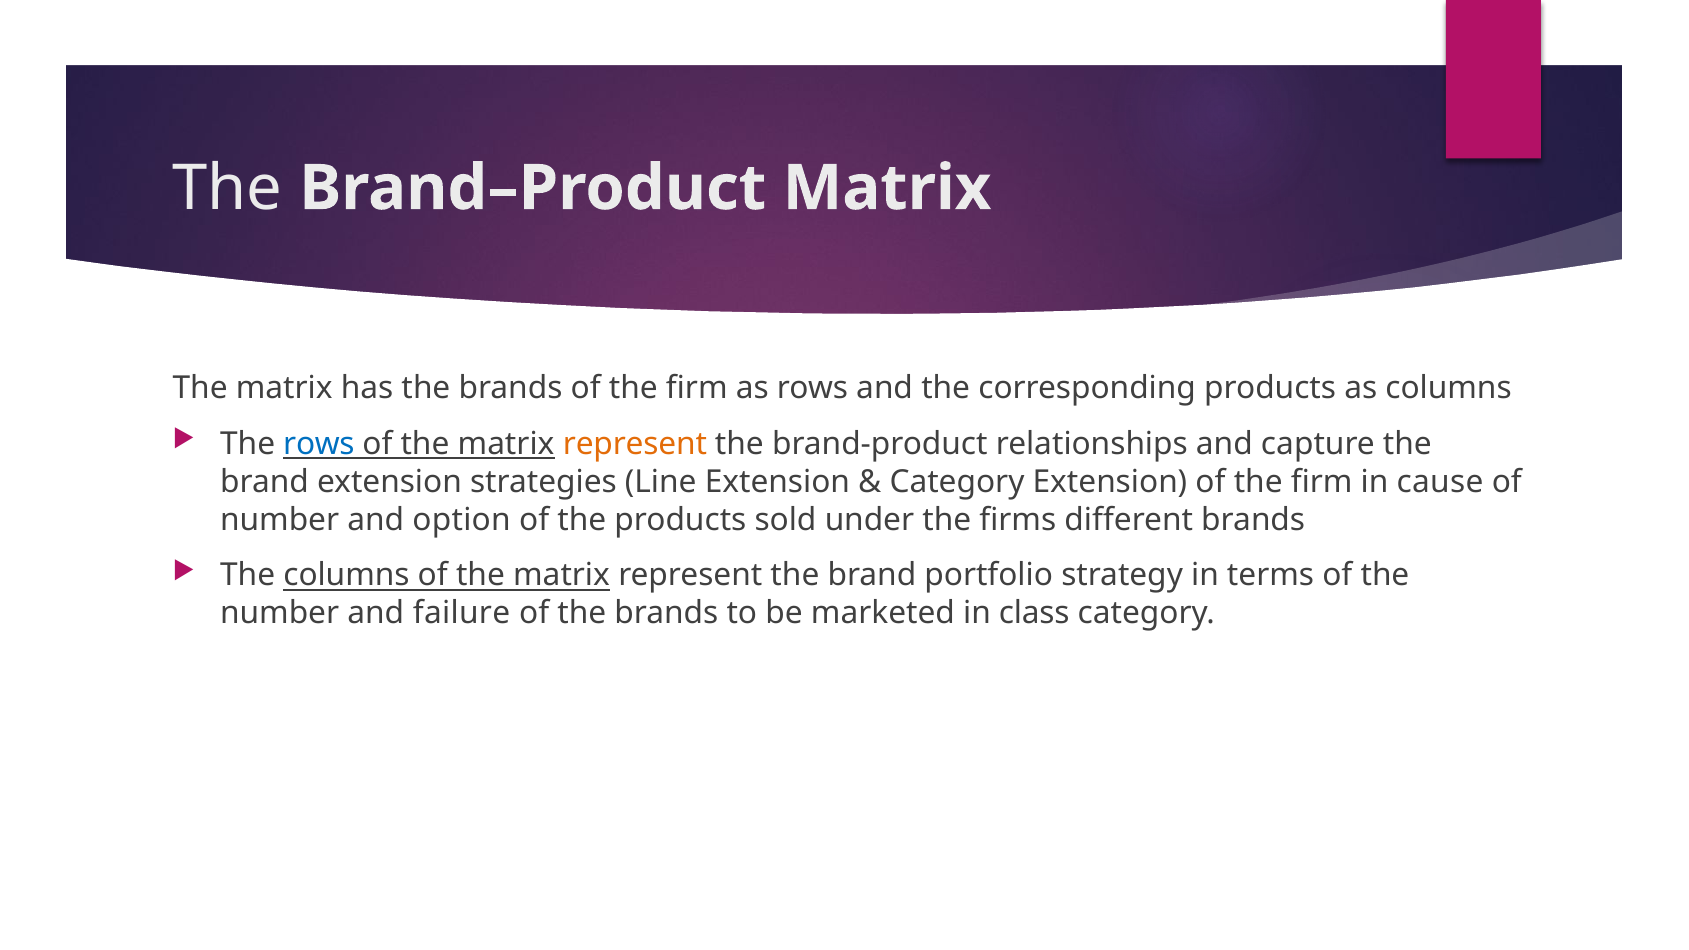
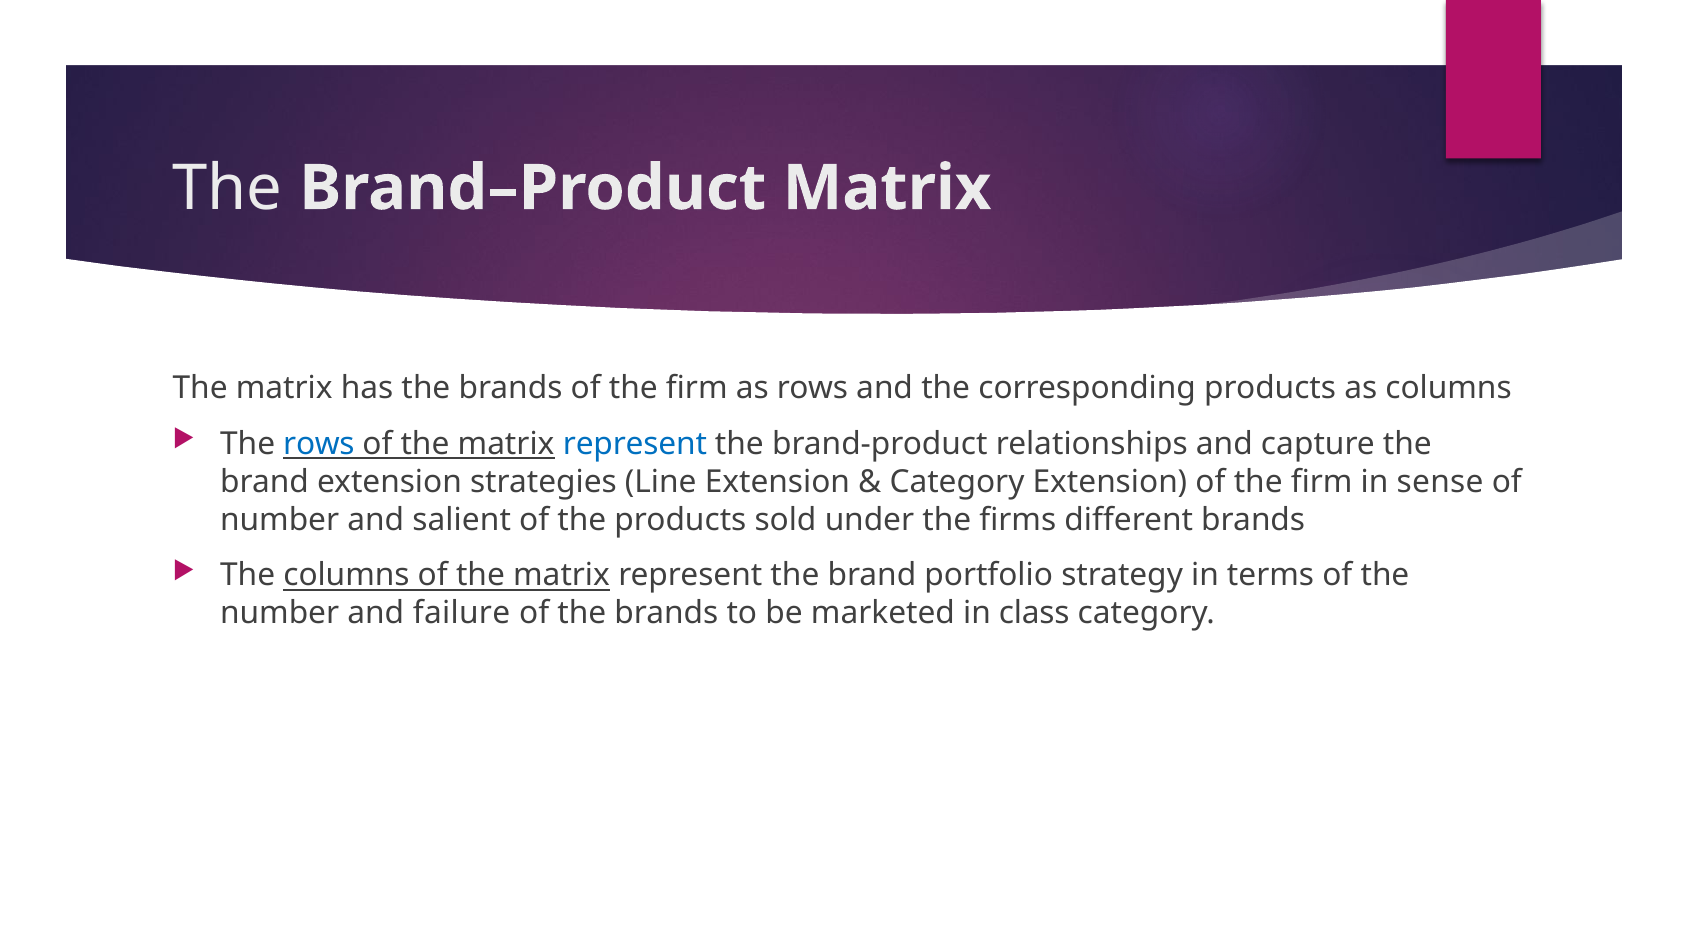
represent colour: orange -> blue (635, 444)
cause: cause -> sense (1440, 482)
option: option -> salient (462, 520)
